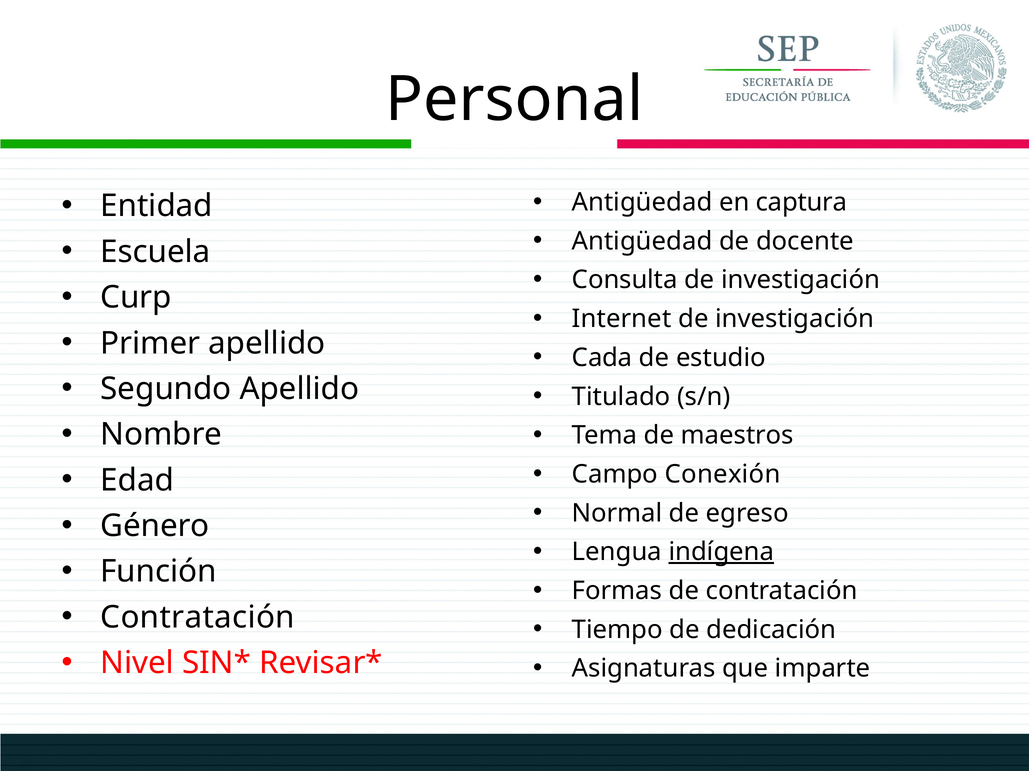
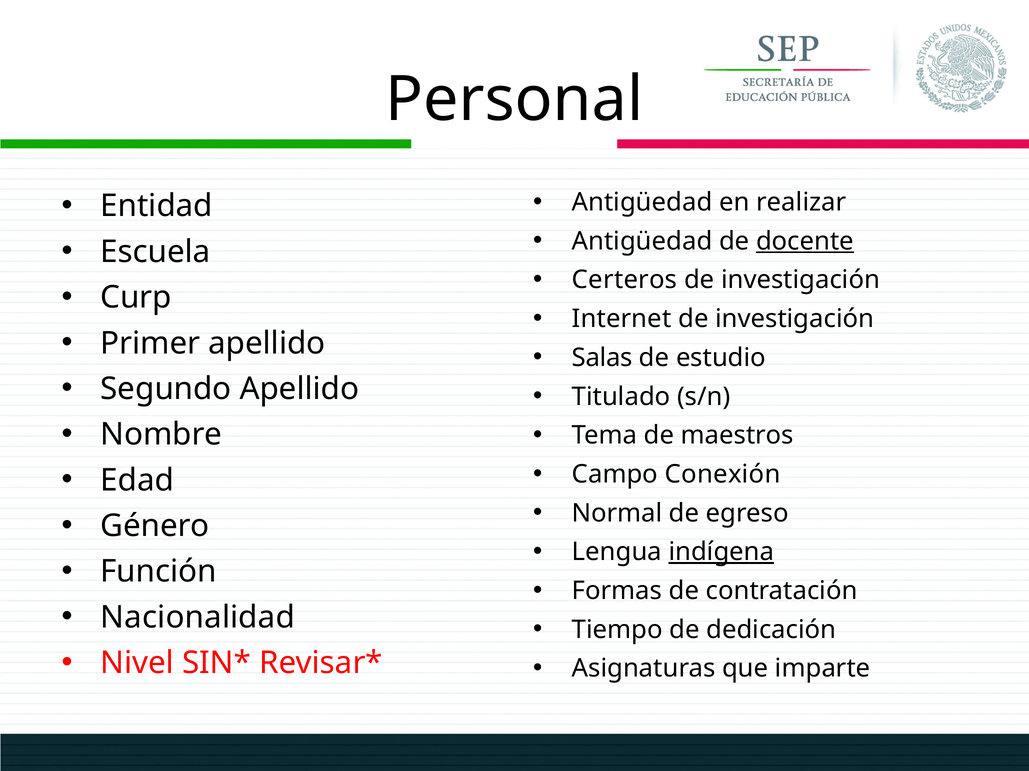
captura: captura -> realizar (801, 202)
docente underline: none -> present (805, 241)
Consulta: Consulta -> Certeros (625, 280)
Cada: Cada -> Salas (602, 358)
Contratación: Contratación -> Nacionalidad (198, 618)
